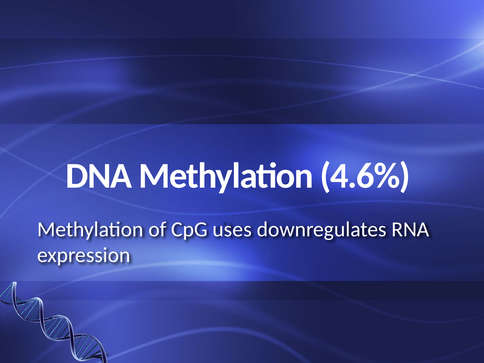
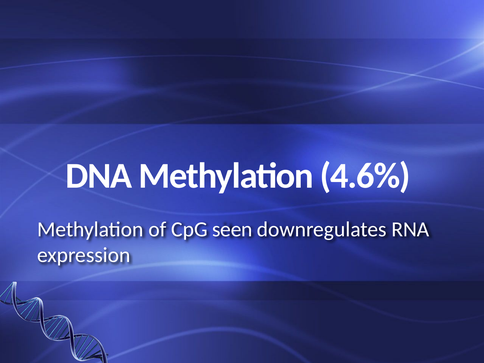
uses: uses -> seen (232, 229)
